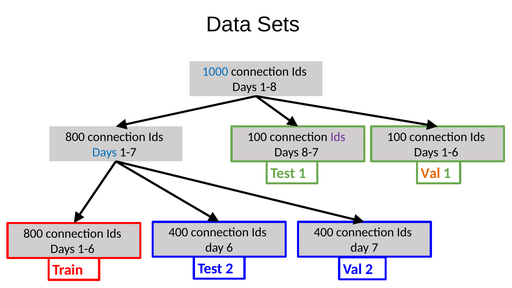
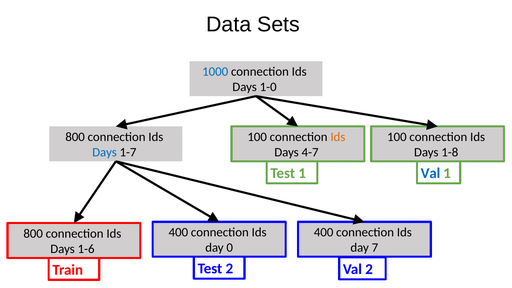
1-8: 1-8 -> 1-0 (268, 87)
Ids colour: purple -> orange (338, 137)
8-7: 8-7 -> 4-7 (310, 152)
1-6: 1-6 -> 1-8 (450, 152)
Val colour: orange -> blue (430, 173)
6: 6 -> 0 (230, 248)
